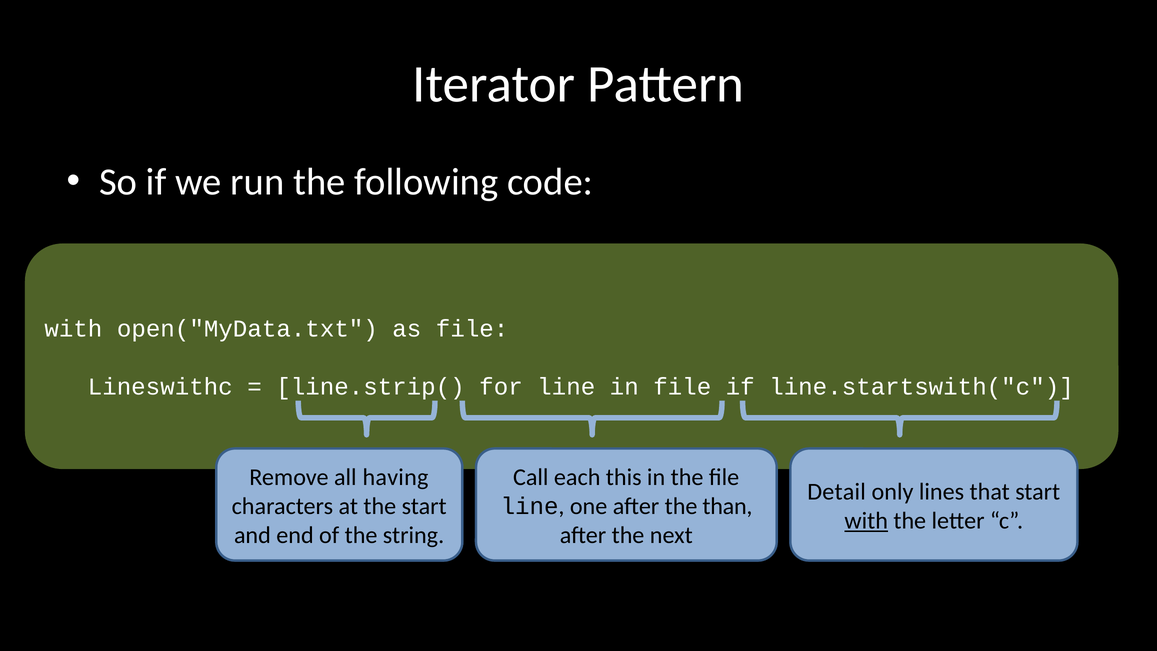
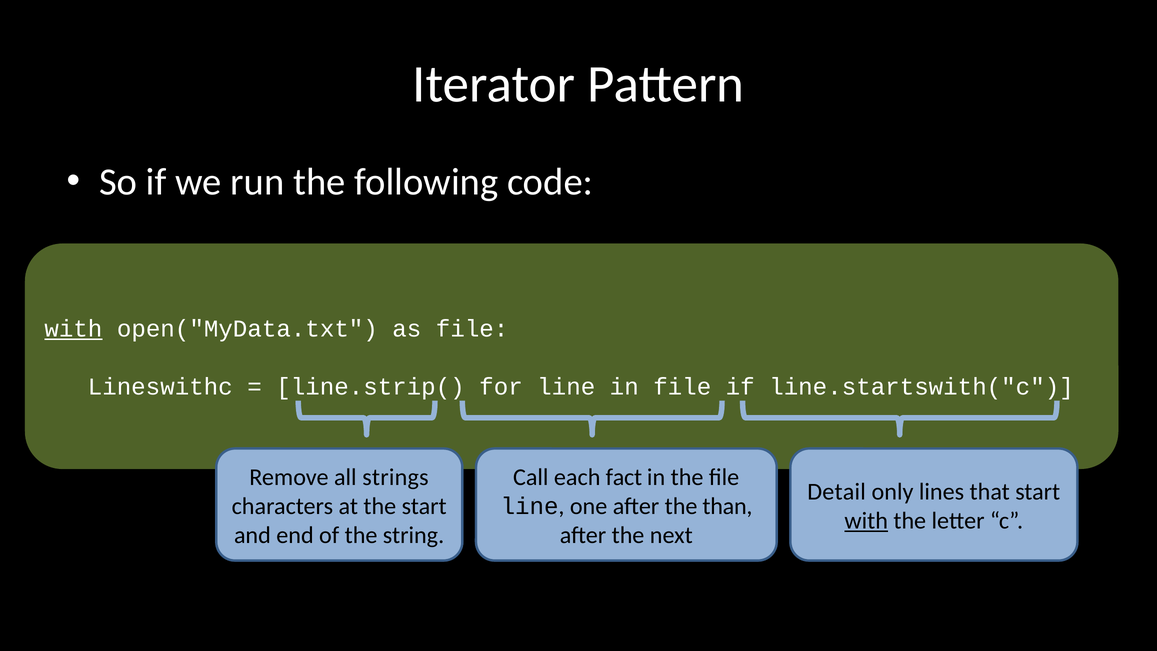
with underline: none -> present (73, 329)
having: having -> strings (395, 477)
this: this -> fact (624, 477)
